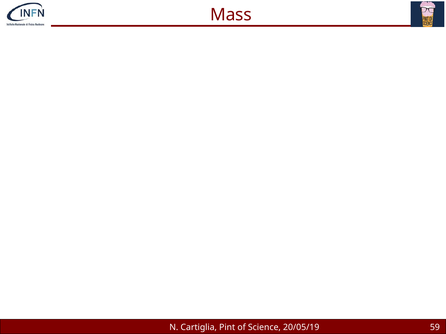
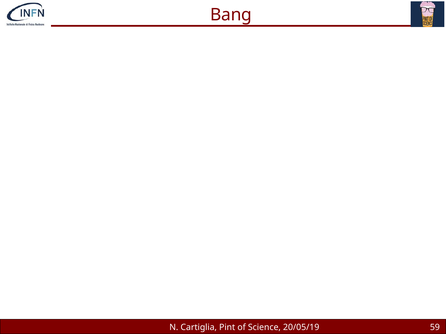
Mass: Mass -> Bang (231, 15)
